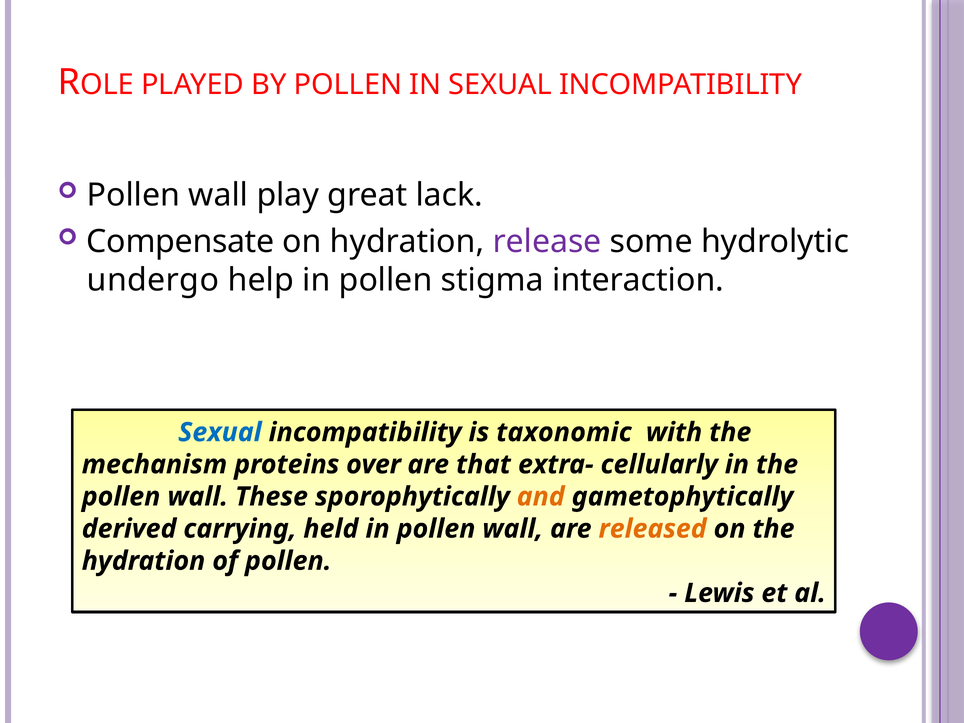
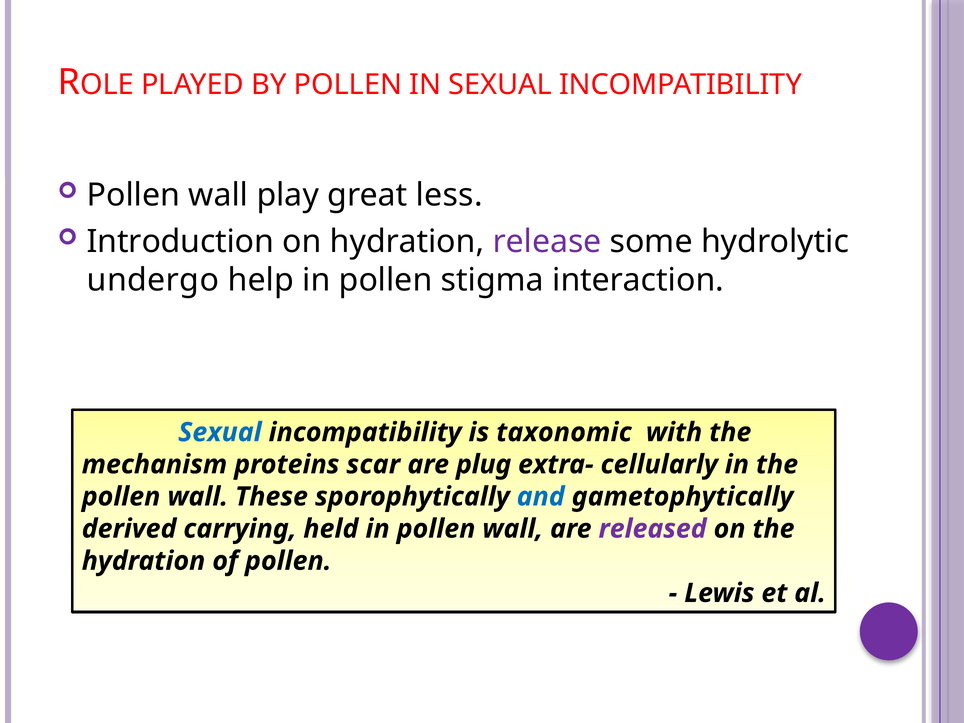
lack: lack -> less (449, 195)
Compensate: Compensate -> Introduction (180, 242)
over: over -> scar (373, 465)
that: that -> plug (484, 465)
and colour: orange -> blue (541, 497)
released colour: orange -> purple (653, 529)
